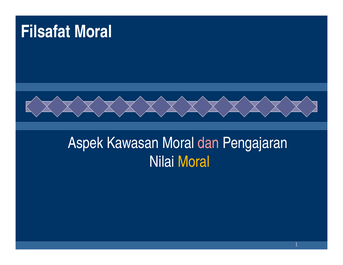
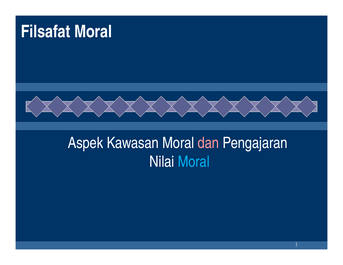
Moral colour: yellow -> light blue (194, 162)
